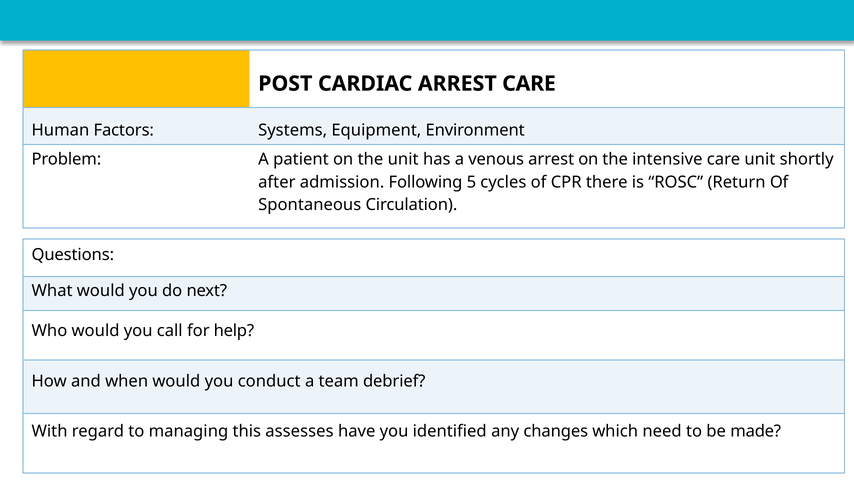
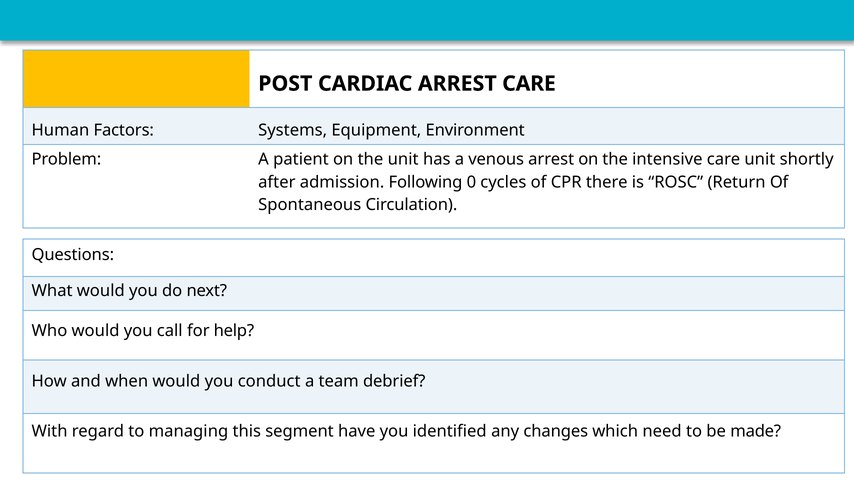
5: 5 -> 0 (471, 182)
assesses: assesses -> segment (300, 431)
